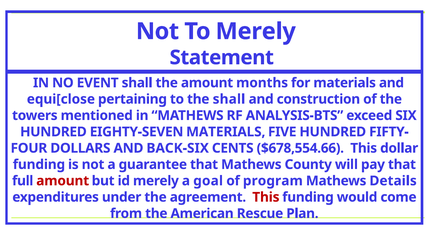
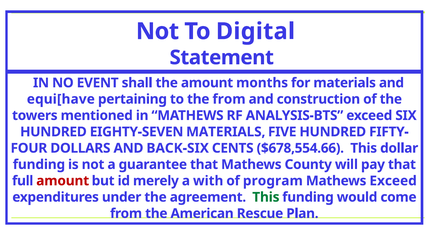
To Merely: Merely -> Digital (255, 31)
equi[close: equi[close -> equi[have (61, 99)
the shall: shall -> from (229, 99)
goal: goal -> with (208, 181)
Mathews Details: Details -> Exceed (393, 181)
This colour: red -> green (266, 197)
